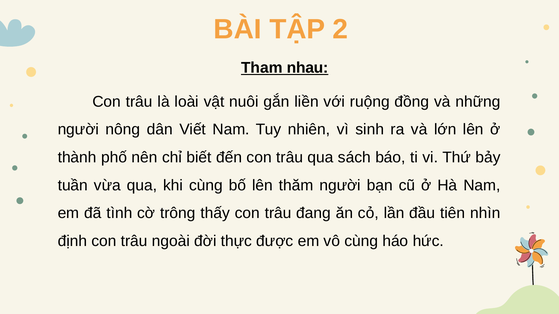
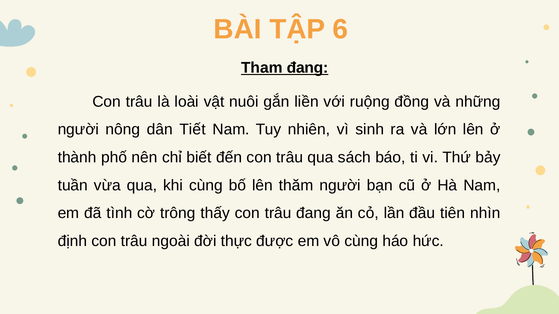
2: 2 -> 6 (340, 29)
Tham nhau: nhau -> đang (308, 68)
Viết: Viết -> Tiết (193, 130)
